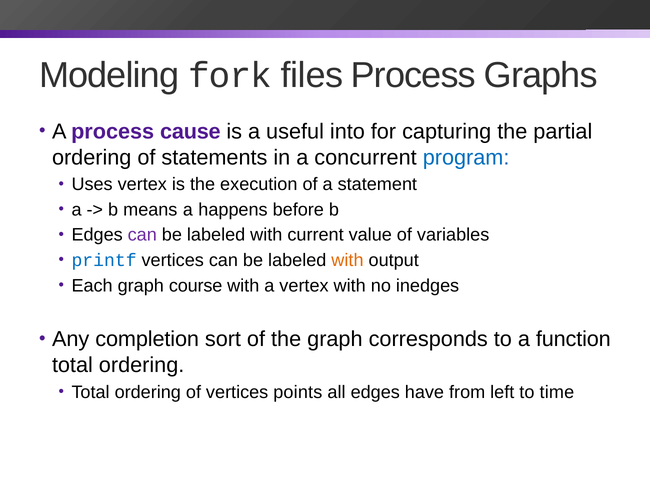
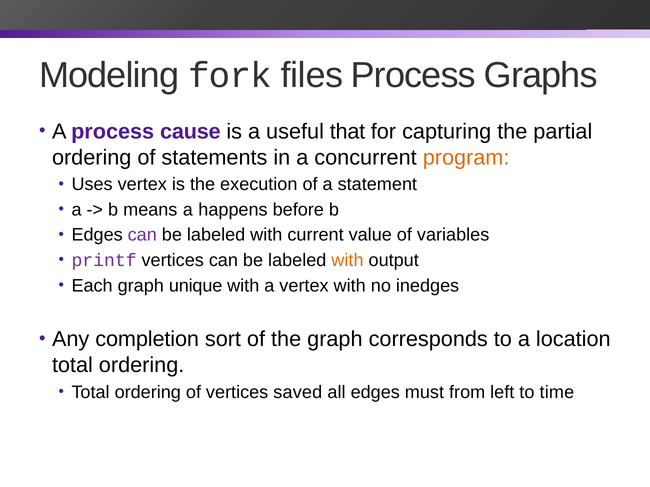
into: into -> that (348, 132)
program colour: blue -> orange (466, 158)
printf colour: blue -> purple (104, 261)
course: course -> unique (196, 286)
function: function -> location (573, 340)
points: points -> saved (298, 393)
have: have -> must (424, 393)
